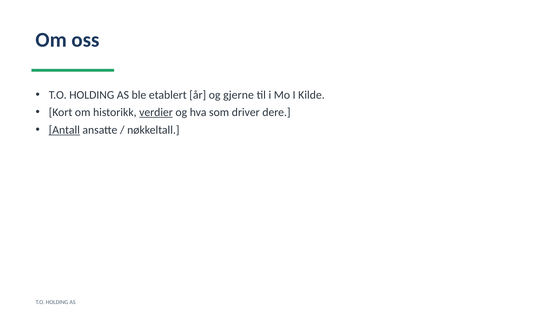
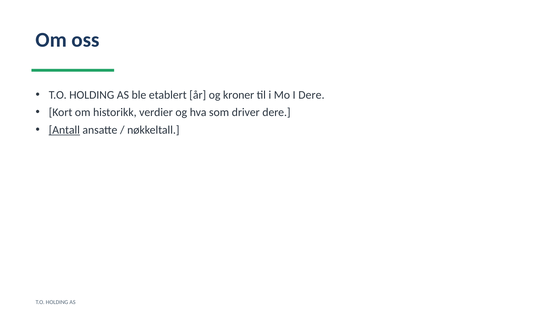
gjerne: gjerne -> kroner (239, 95)
I Kilde: Kilde -> Dere (311, 95)
verdier underline: present -> none (156, 112)
